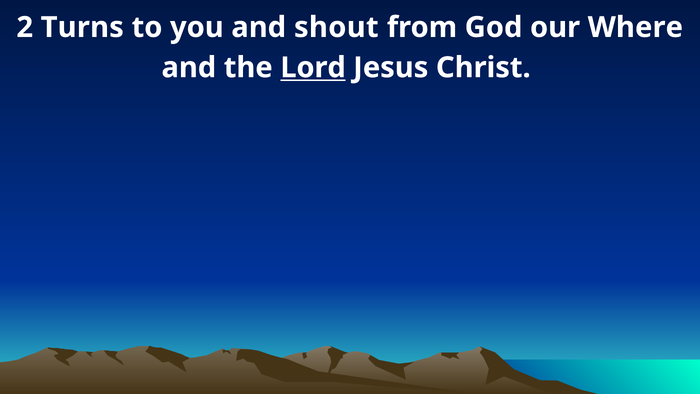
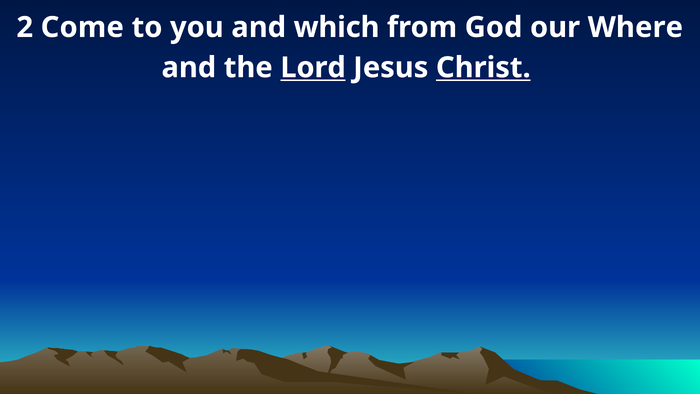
Turns: Turns -> Come (82, 27)
shout: shout -> which (337, 27)
Christ underline: none -> present (483, 68)
